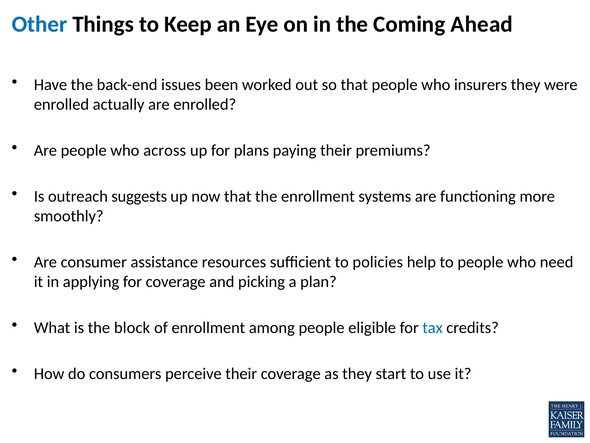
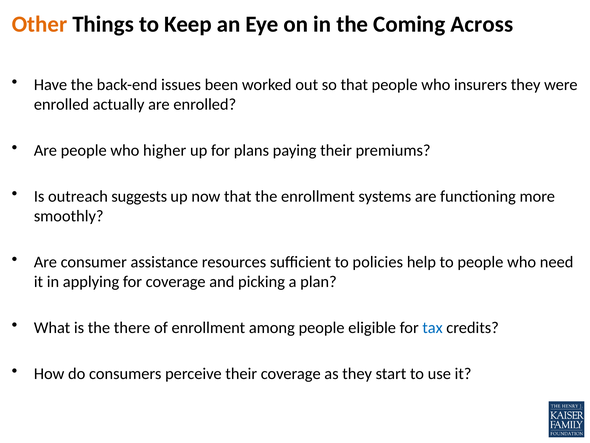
Other colour: blue -> orange (39, 24)
Ahead: Ahead -> Across (482, 24)
across: across -> higher (165, 150)
block: block -> there (132, 327)
